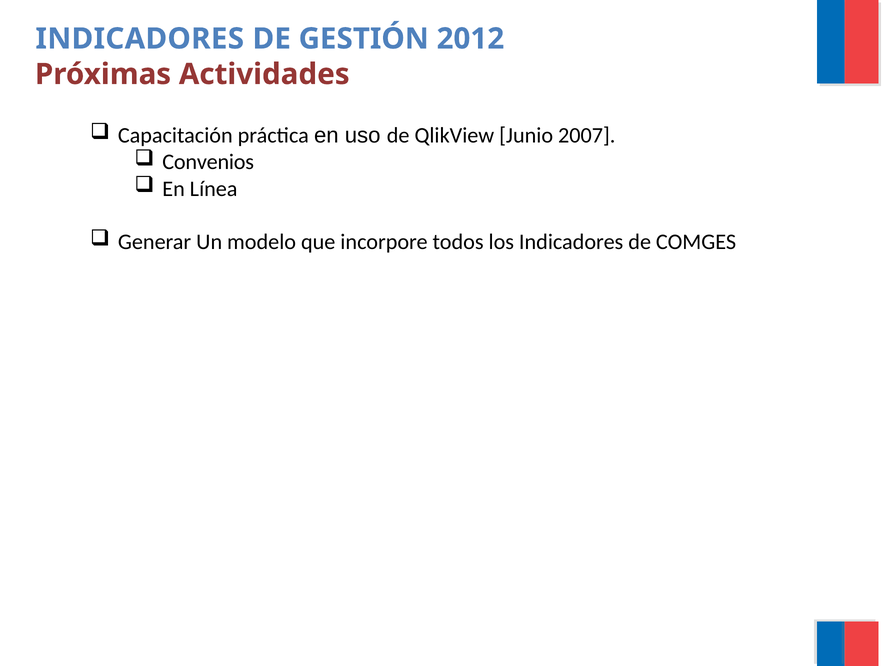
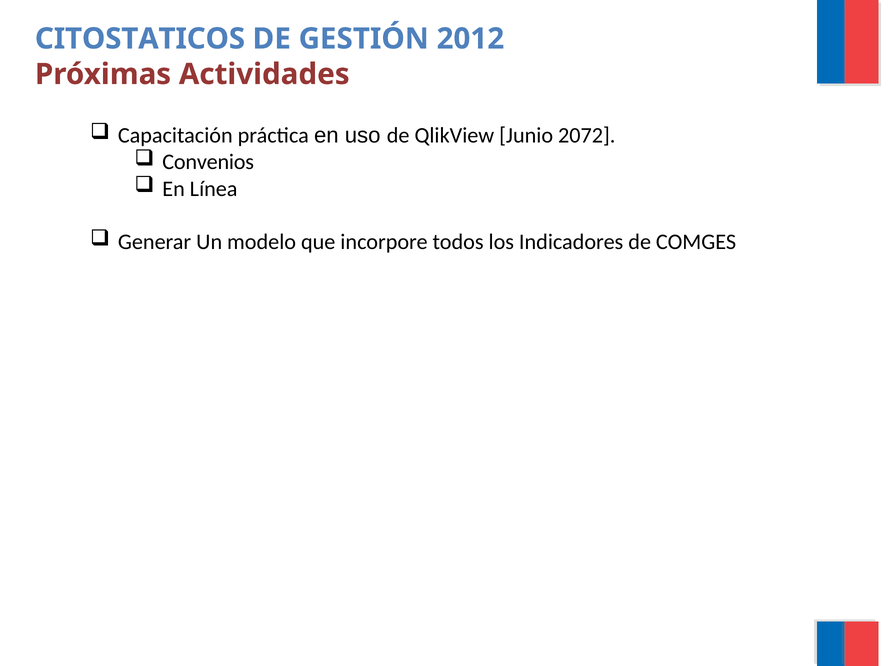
INDICADORES: INDICADORES -> CITOSTATICOS (140, 39)
2007: 2007 -> 2072 (587, 135)
